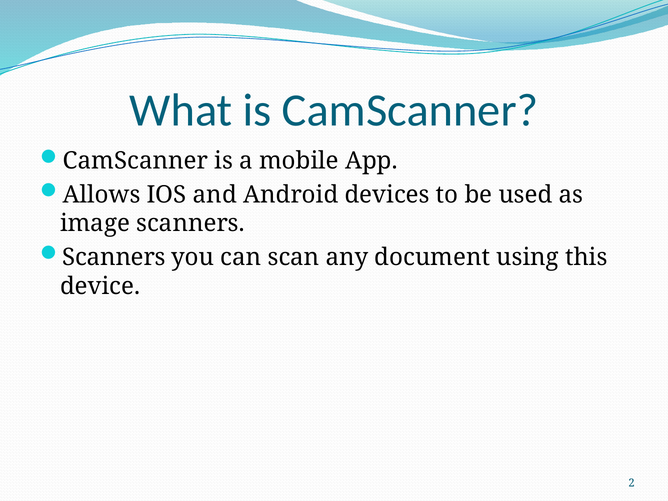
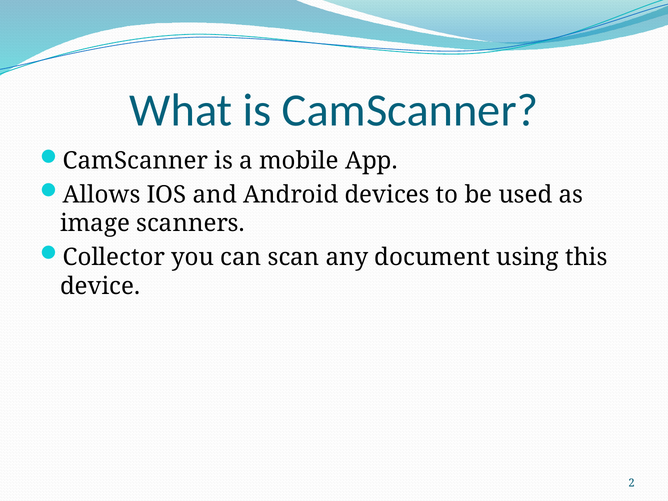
Scanners: Scanners -> Collector (114, 257)
